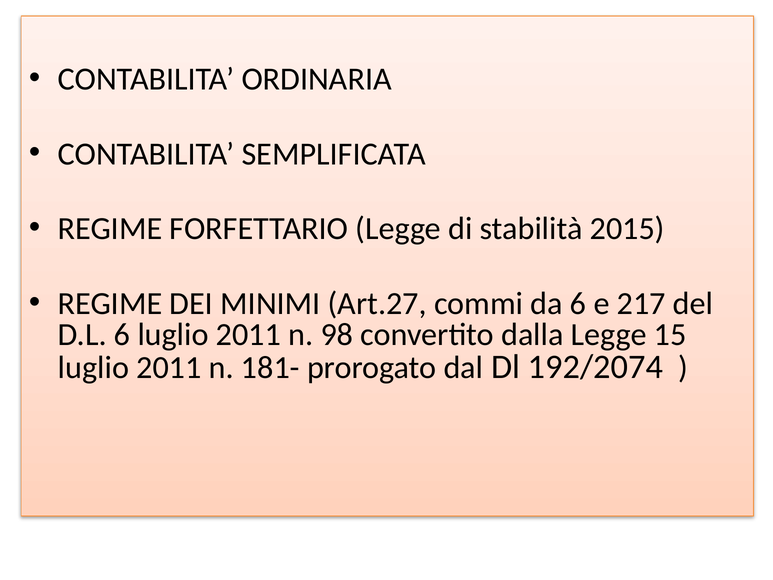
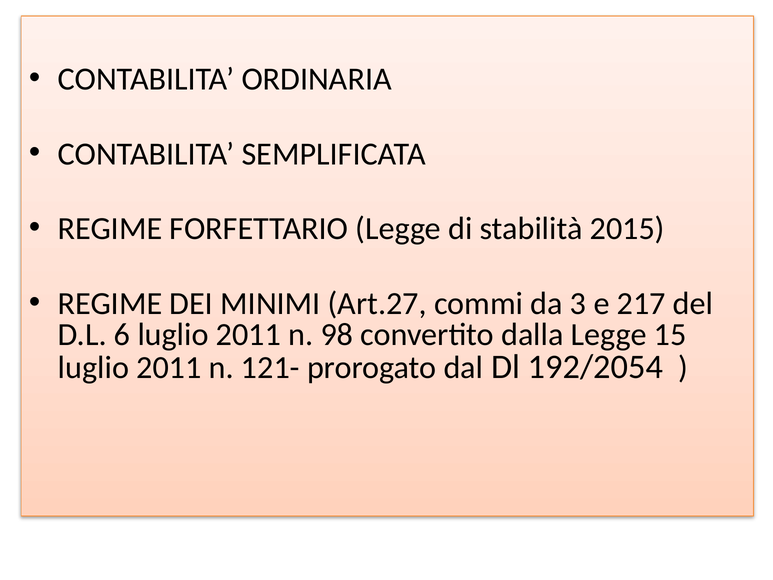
da 6: 6 -> 3 (578, 304)
181-: 181- -> 121- (270, 367)
192/2074: 192/2074 -> 192/2054 (596, 367)
